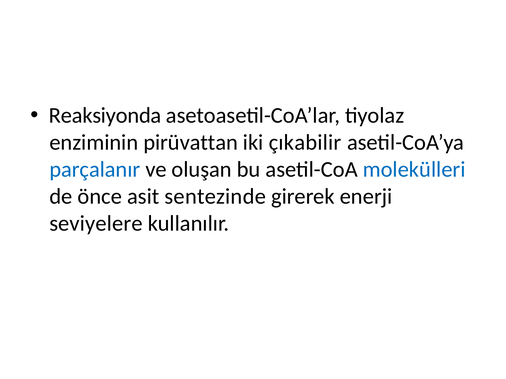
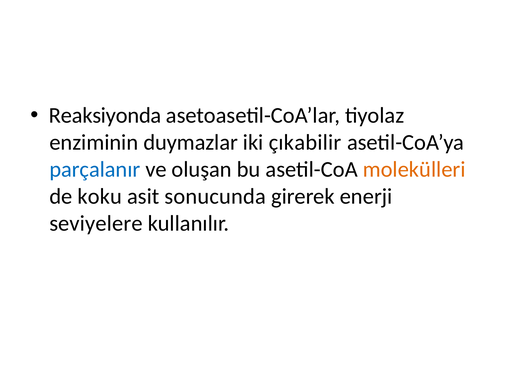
pirüvattan: pirüvattan -> duymazlar (191, 143)
molekülleri colour: blue -> orange (414, 170)
önce: önce -> koku (100, 197)
sentezinde: sentezinde -> sonucunda (215, 197)
